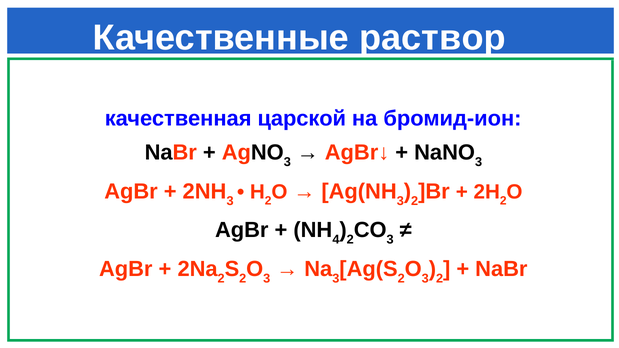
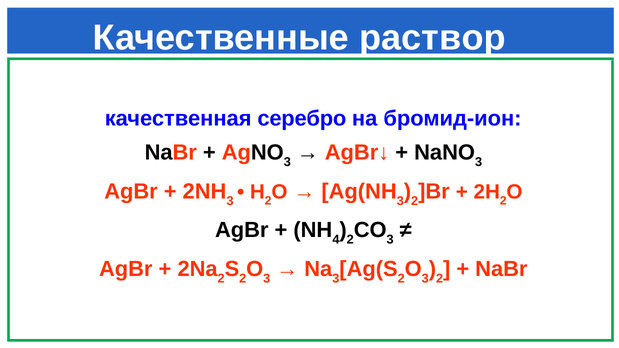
царской: царской -> серебро (302, 119)
